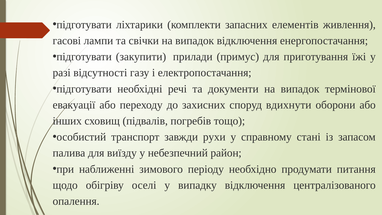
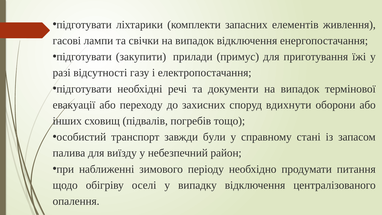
рухи: рухи -> були (214, 137)
